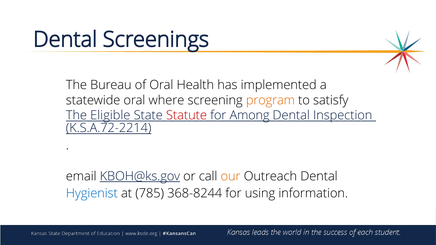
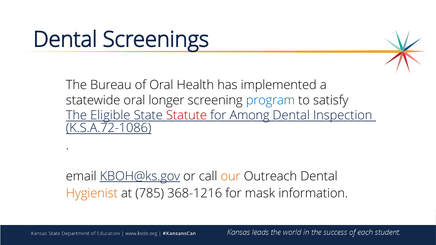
where: where -> longer (166, 100)
program colour: orange -> blue (270, 100)
K.S.A.72-2214: K.S.A.72-2214 -> K.S.A.72-1086 (109, 128)
Hygienist colour: blue -> orange (92, 194)
368-8244: 368-8244 -> 368-1216 (195, 194)
using: using -> mask (260, 194)
